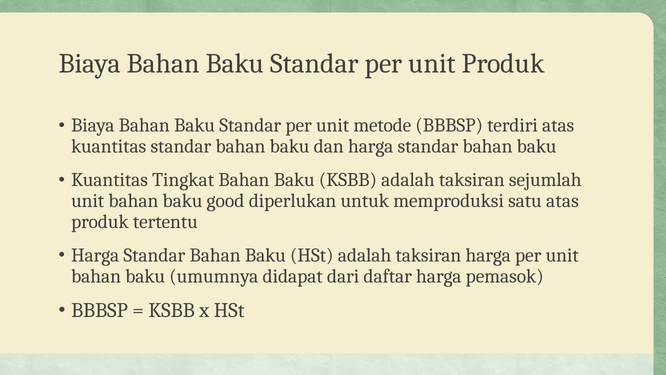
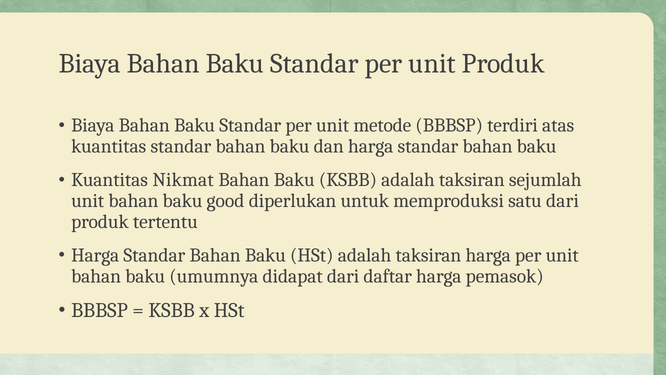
Tingkat: Tingkat -> Nikmat (183, 180)
satu atas: atas -> dari (562, 201)
